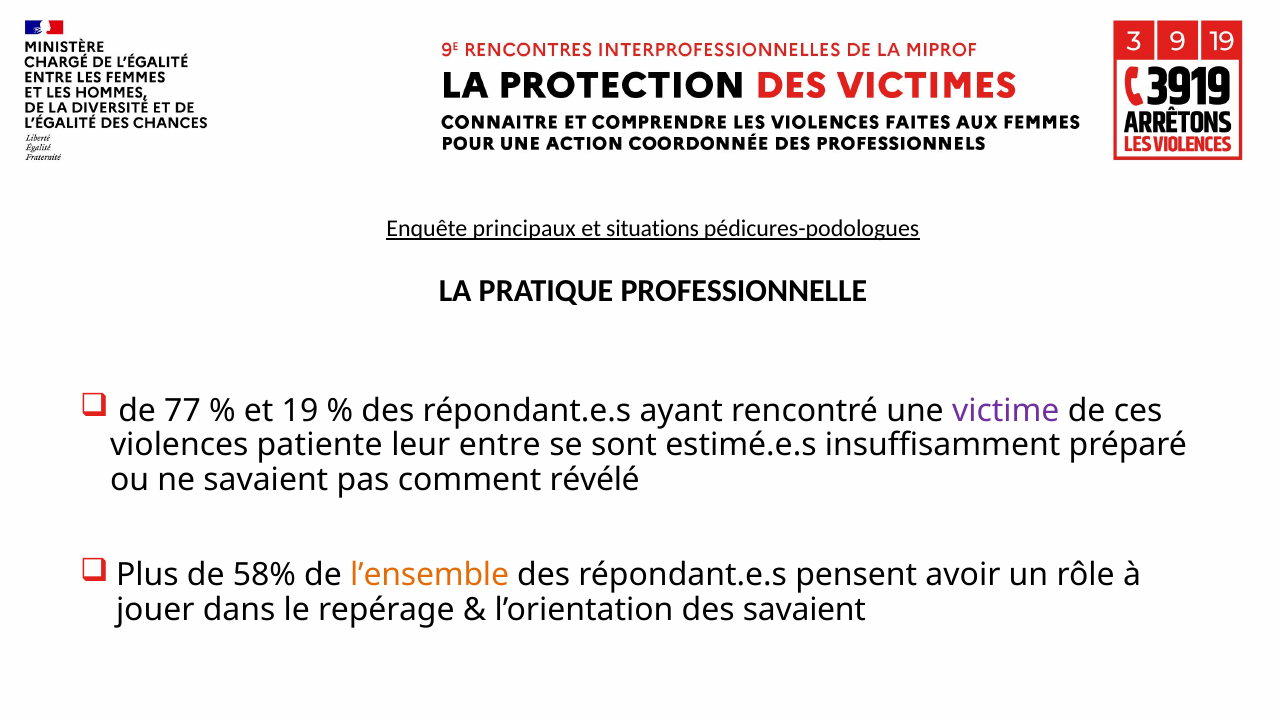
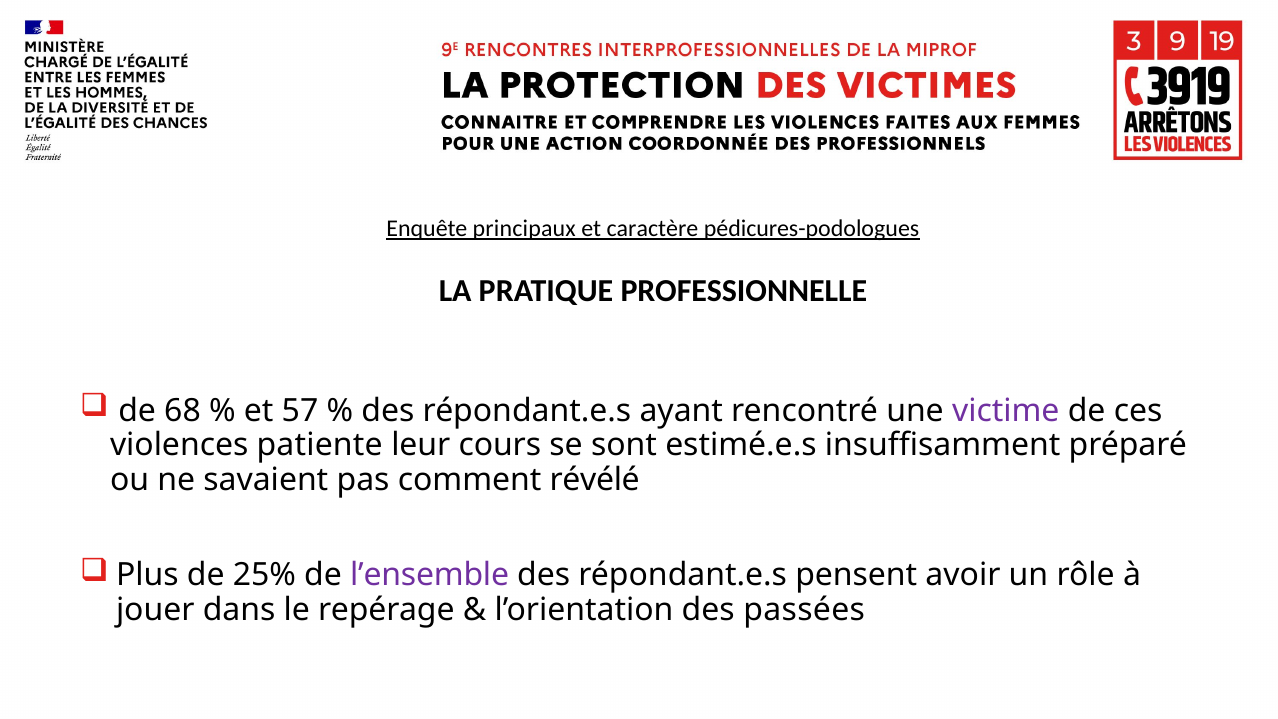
situations: situations -> caractère (652, 229)
77: 77 -> 68 (183, 410)
19: 19 -> 57 (300, 410)
entre: entre -> cours (500, 445)
58%: 58% -> 25% (264, 575)
l’ensemble colour: orange -> purple (430, 575)
des savaient: savaient -> passées (804, 610)
